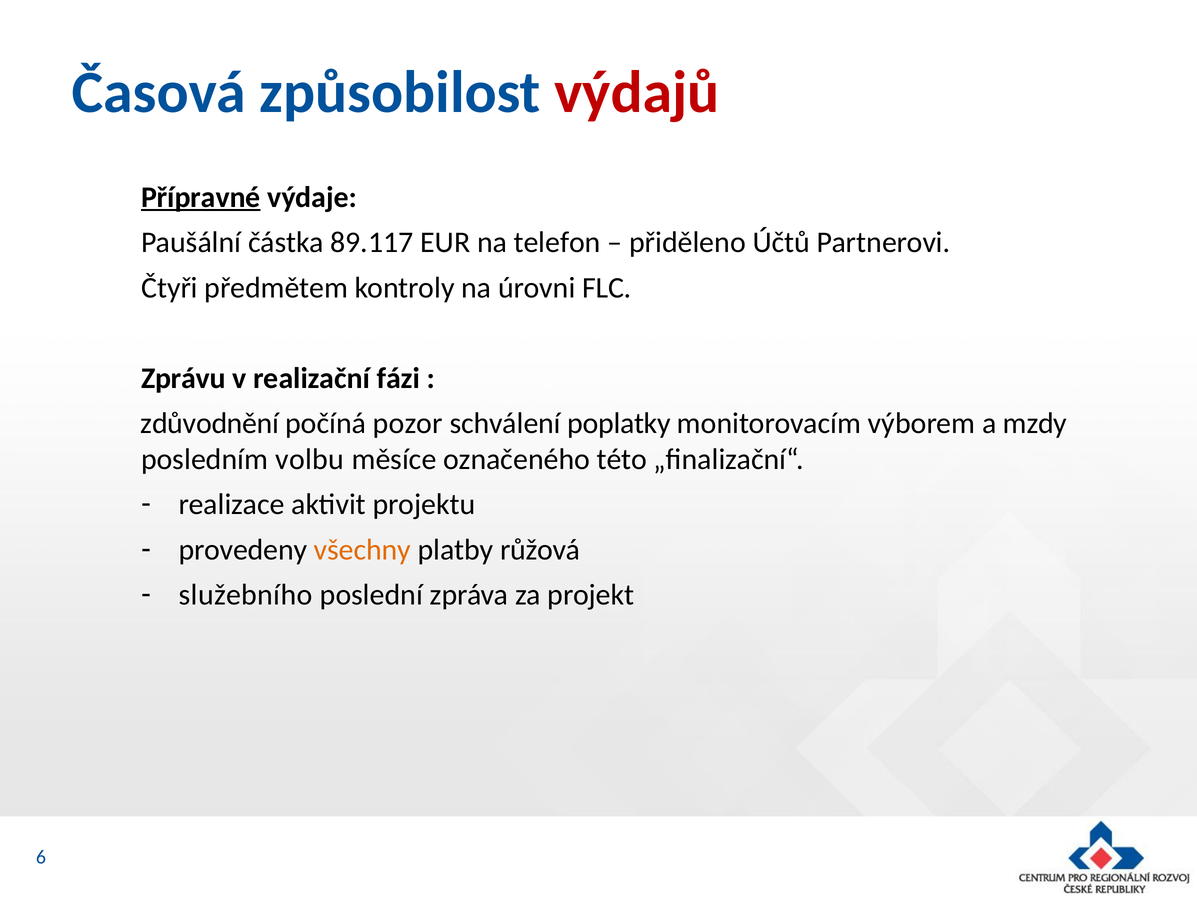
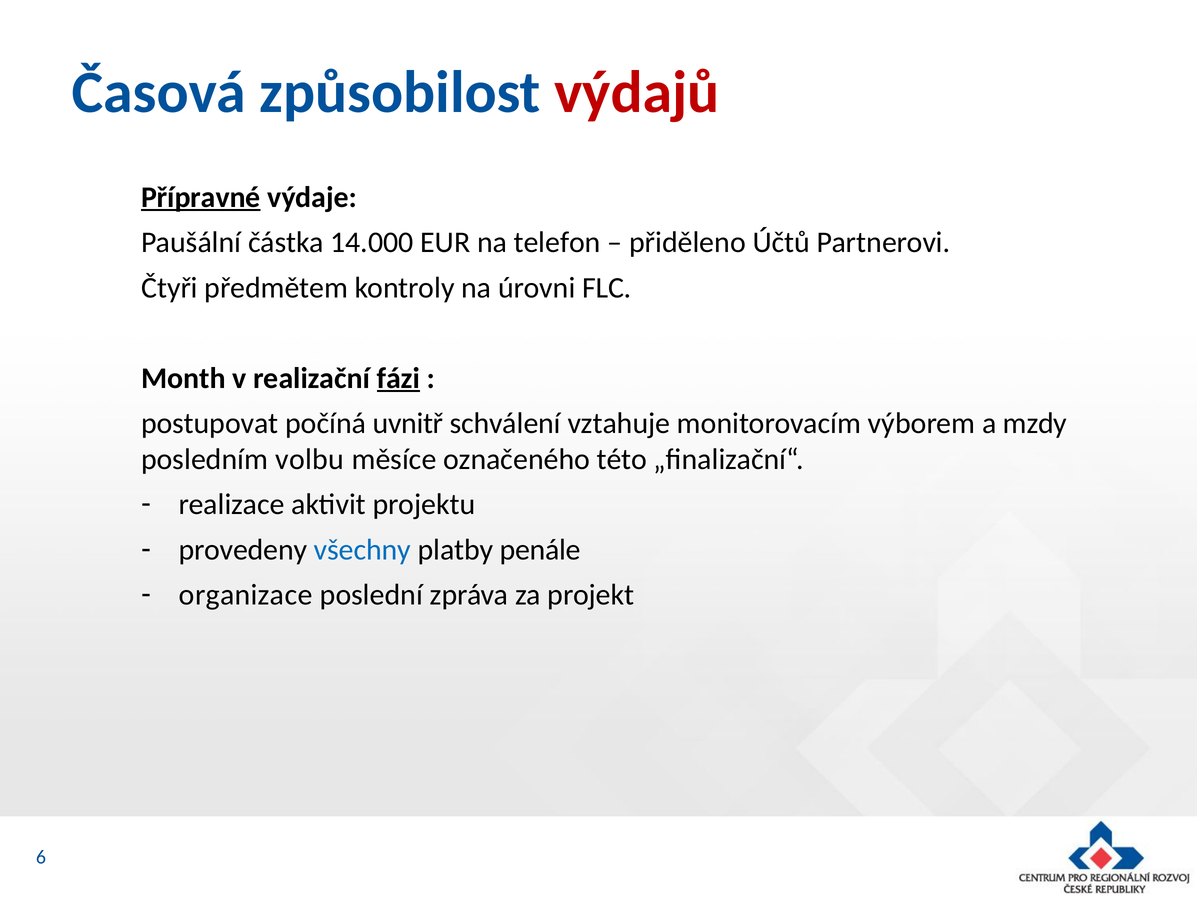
89.117: 89.117 -> 14.000 (372, 242)
Zprávu: Zprávu -> Month (183, 378)
fázi underline: none -> present (398, 378)
zdůvodnění: zdůvodnění -> postupovat (210, 423)
pozor: pozor -> uvnitř (408, 423)
poplatky: poplatky -> vztahuje (619, 423)
všechny colour: orange -> blue (362, 550)
růžová: růžová -> penále (540, 550)
služebního: služebního -> organizace (246, 595)
